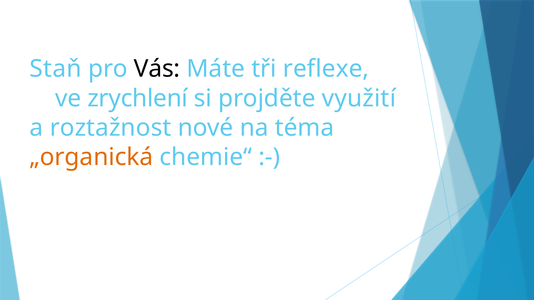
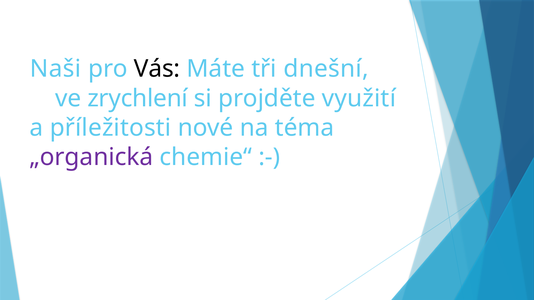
Staň: Staň -> Naši (56, 69)
reflexe: reflexe -> dnešní (326, 69)
roztažnost: roztažnost -> příležitosti (110, 128)
„organická colour: orange -> purple (91, 157)
